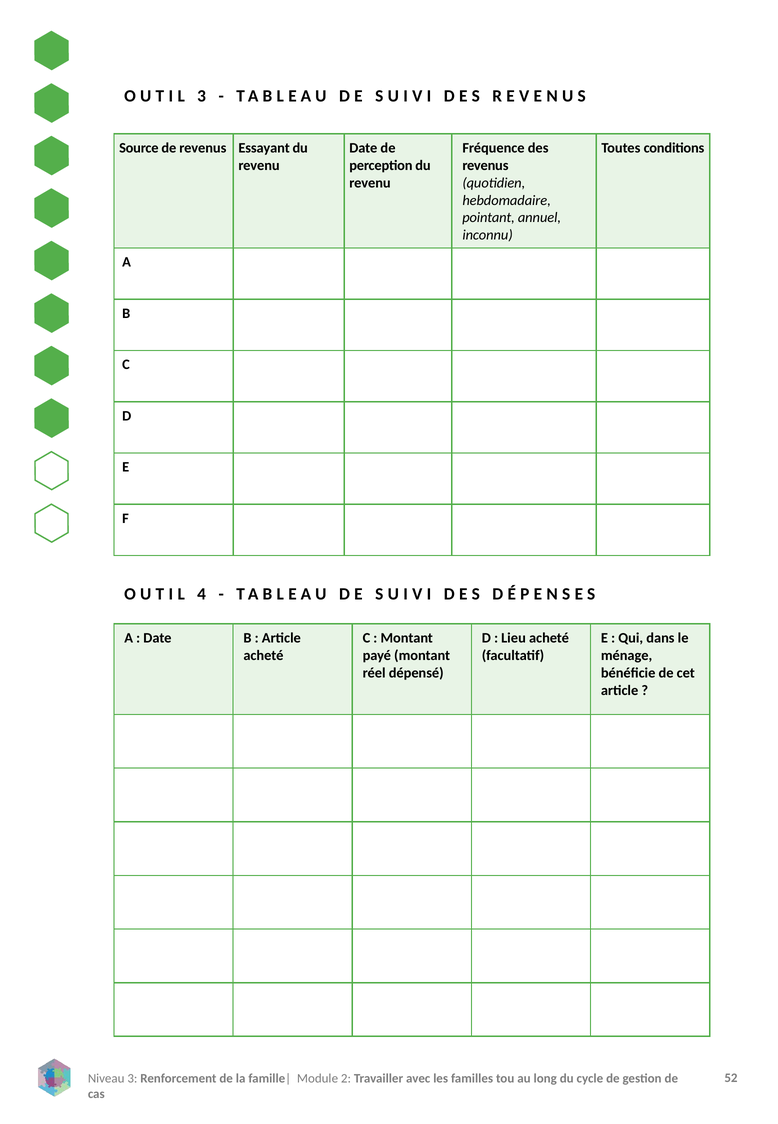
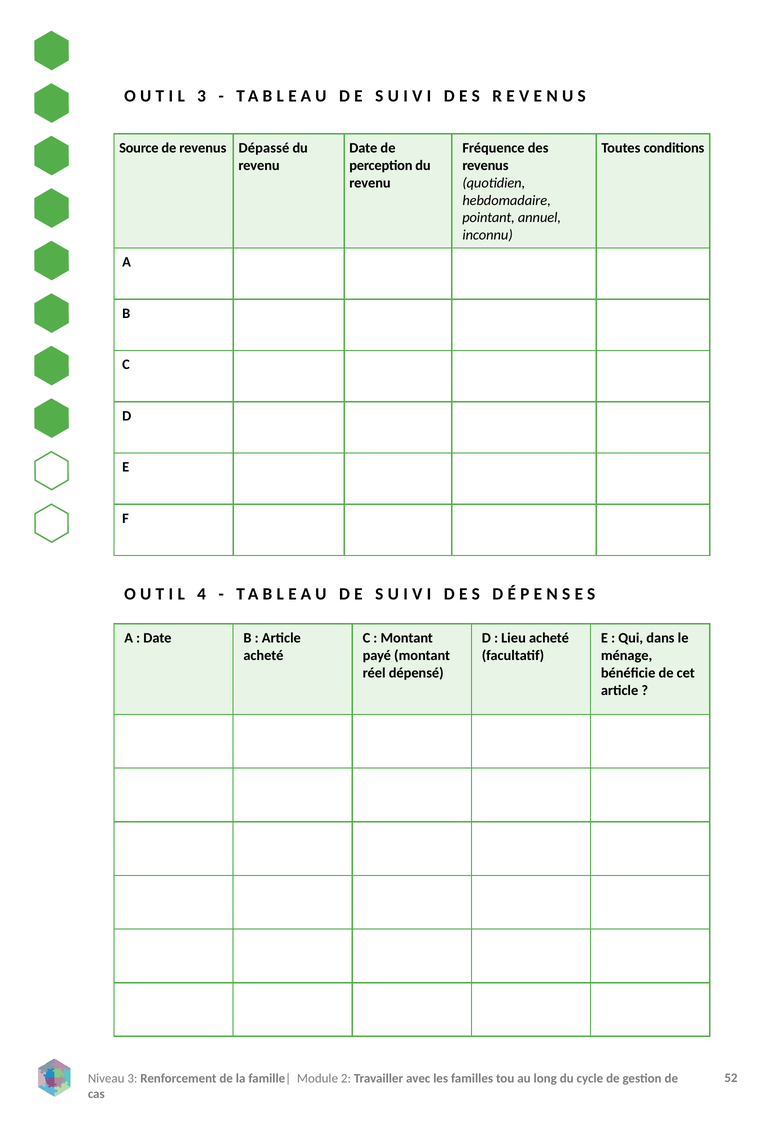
Essayant: Essayant -> Dépassé (264, 148)
